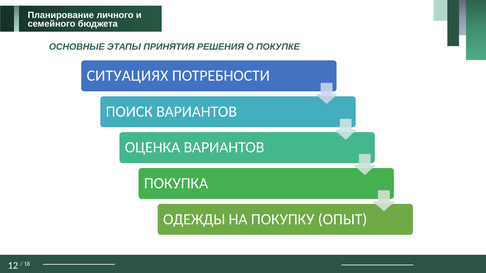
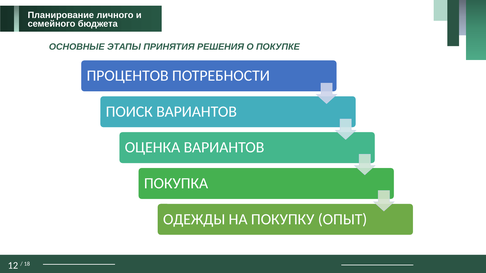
СИТУАЦИЯХ: СИТУАЦИЯХ -> ПРОЦЕНТОВ (128, 76)
